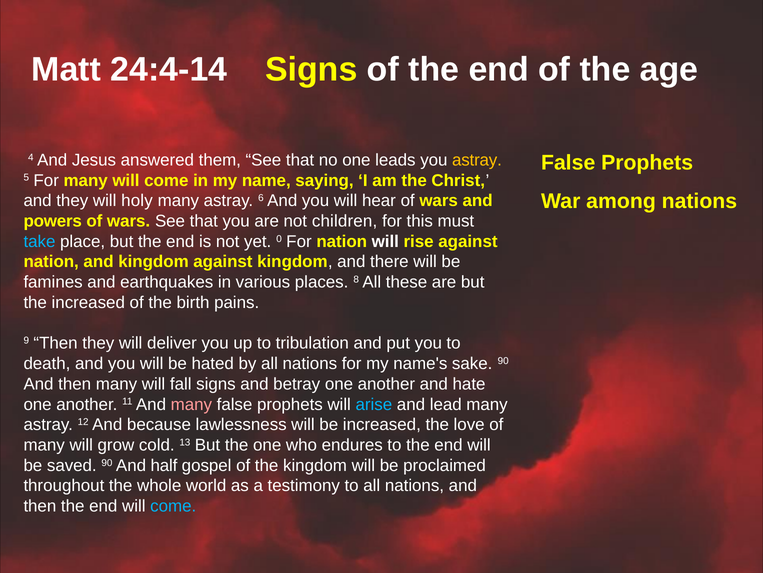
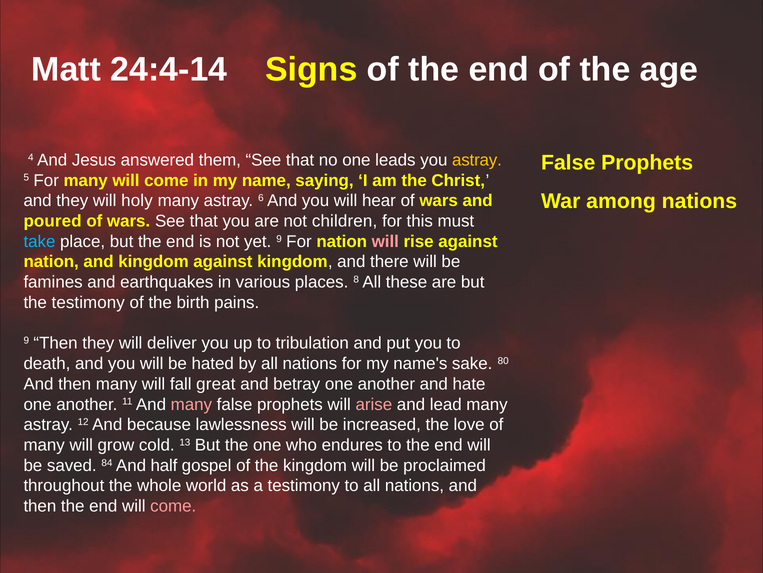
powers: powers -> poured (53, 221)
yet 0: 0 -> 9 (279, 238)
will colour: white -> pink (385, 241)
the increased: increased -> testimony (88, 302)
sake 90: 90 -> 80 (503, 360)
fall signs: signs -> great (216, 384)
arise colour: light blue -> pink (374, 404)
saved 90: 90 -> 84 (107, 462)
come colour: light blue -> pink (173, 506)
